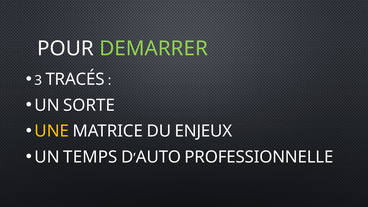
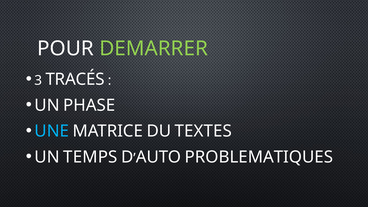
SORTE: SORTE -> PHASE (89, 105)
UNE colour: yellow -> light blue (52, 131)
ENJEUX: ENJEUX -> TEXTES (203, 131)
PROFESSIONNELLE: PROFESSIONNELLE -> PROBLEMATIQUES (259, 157)
